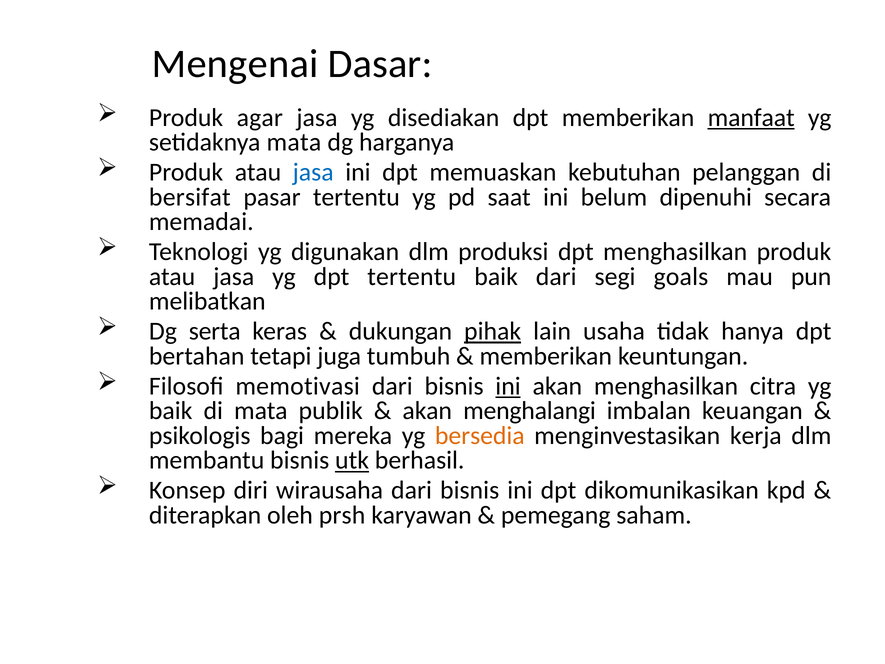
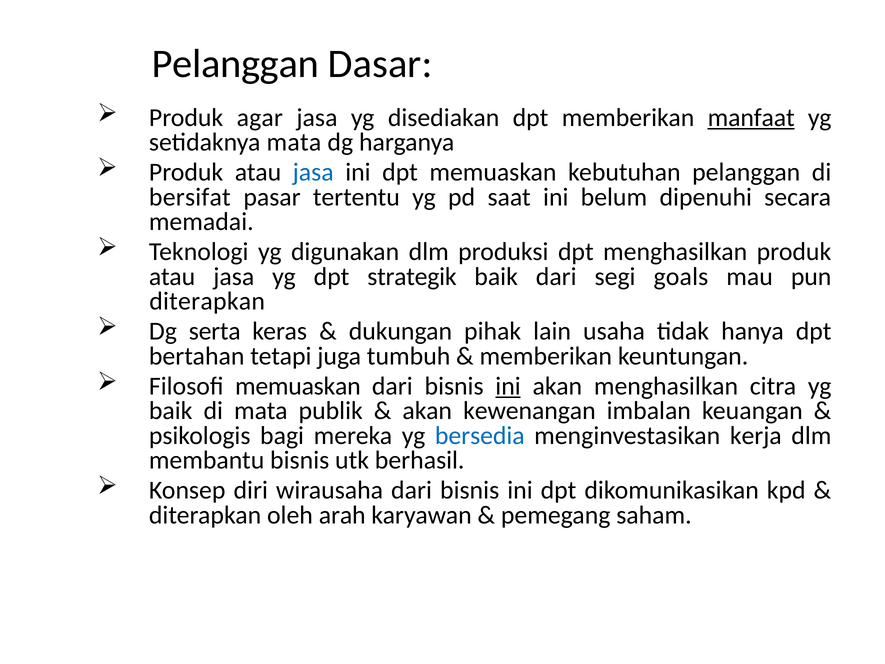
Mengenai: Mengenai -> Pelanggan (235, 64)
dpt tertentu: tertentu -> strategik (412, 277)
melibatkan: melibatkan -> diterapkan (207, 301)
pihak underline: present -> none (493, 331)
Filosofi memotivasi: memotivasi -> memuaskan (298, 386)
menghalangi: menghalangi -> kewenangan (529, 411)
bersedia colour: orange -> blue (480, 436)
utk underline: present -> none (352, 460)
prsh: prsh -> arah (342, 515)
